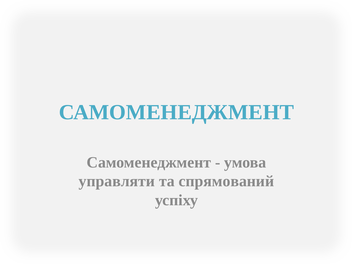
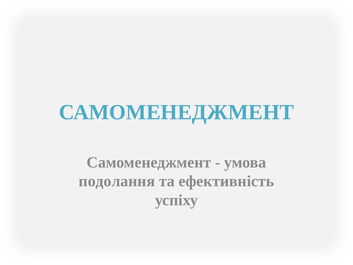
управляти: управляти -> подолання (117, 181)
спрямований: спрямований -> ефективність (226, 181)
